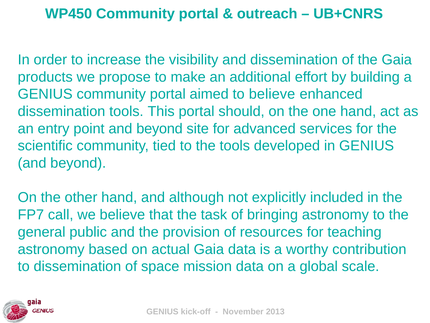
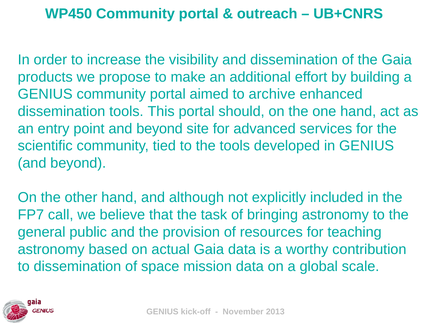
to believe: believe -> archive (272, 94)
